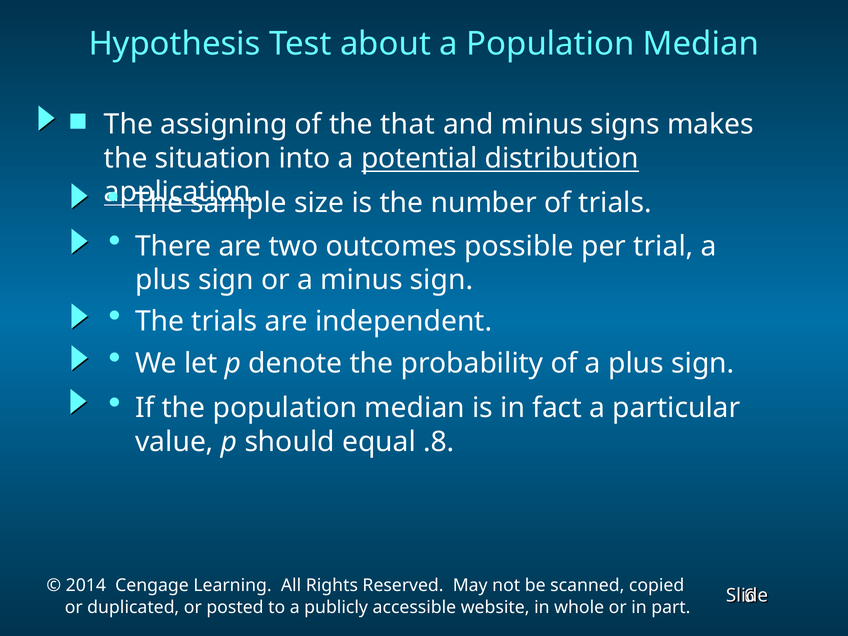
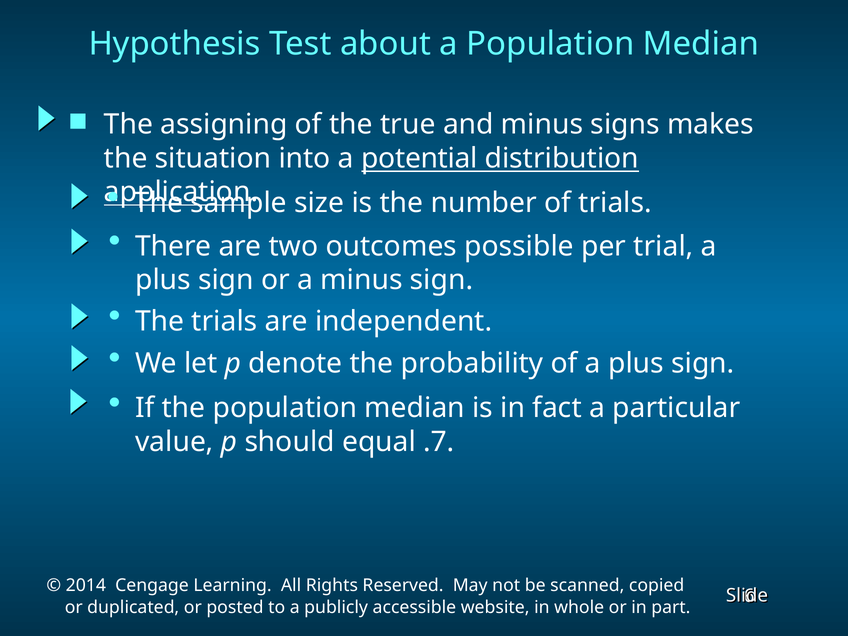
that: that -> true (408, 124)
.8: .8 -> .7 (439, 442)
